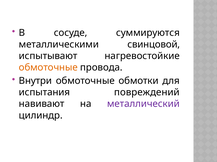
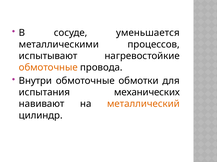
суммируются: суммируются -> уменьшается (148, 33)
свинцовой: свинцовой -> процессов (154, 45)
повреждений: повреждений -> механических (147, 93)
металлический colour: purple -> orange (143, 104)
